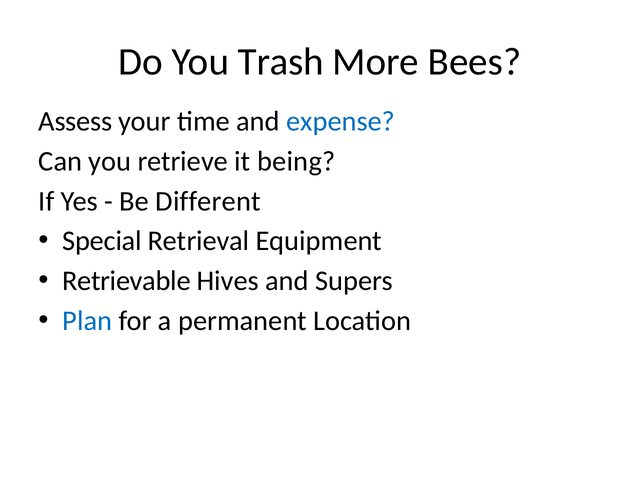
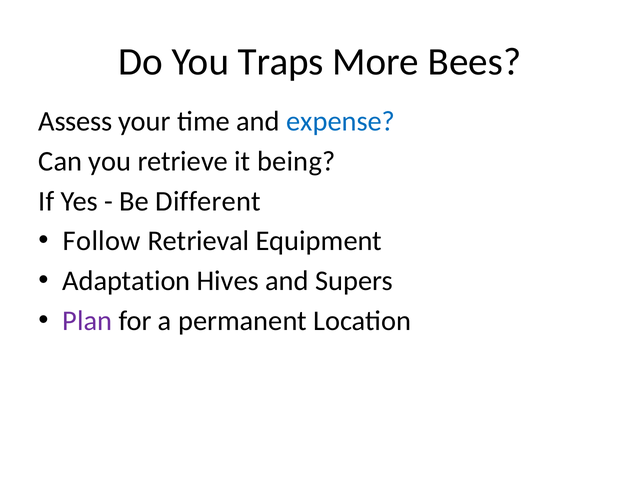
Trash: Trash -> Traps (281, 62)
Special: Special -> Follow (102, 241)
Retrievable: Retrievable -> Adaptation (126, 281)
Plan colour: blue -> purple (87, 321)
